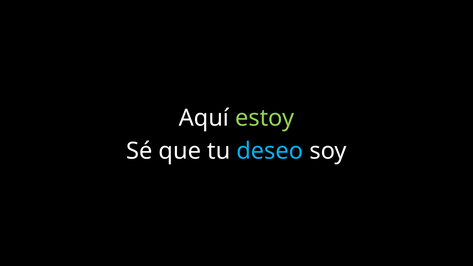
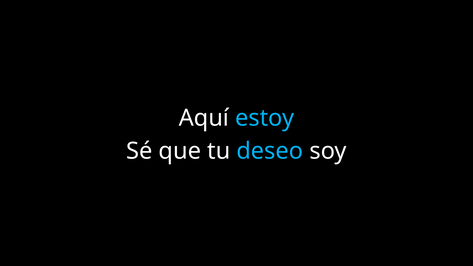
estoy colour: light green -> light blue (265, 118)
